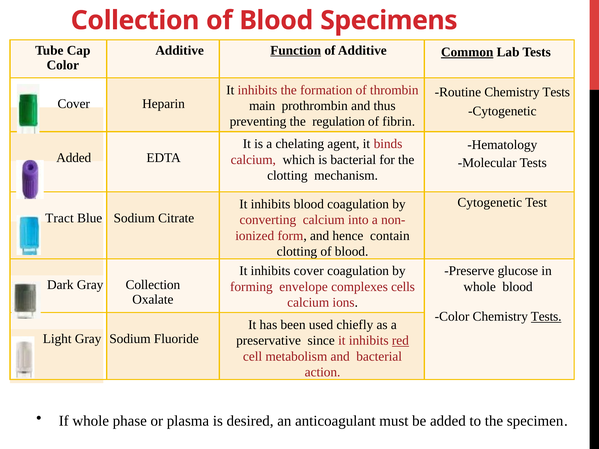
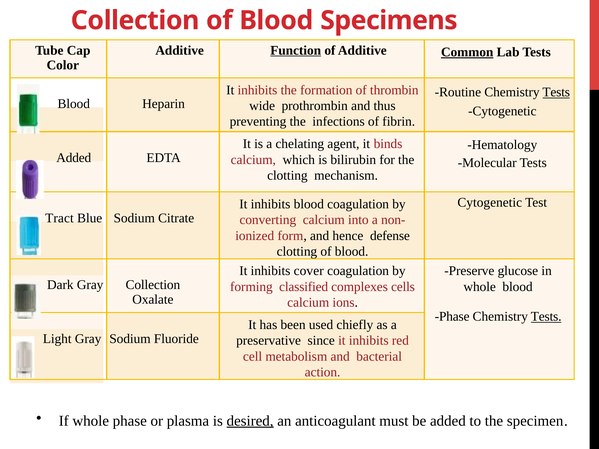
Tests underline: none -> present (556, 92)
Cover: Cover -> Blood (74, 104)
main: main -> wide (262, 106)
regulation: regulation -> infections (339, 122)
is bacterial: bacterial -> bilirubin (353, 160)
contain: contain -> defense (390, 236)
envelope: envelope -> classified (304, 287)
Color: Color -> Phase (452, 317)
red underline: present -> none (400, 341)
desired underline: none -> present (250, 421)
